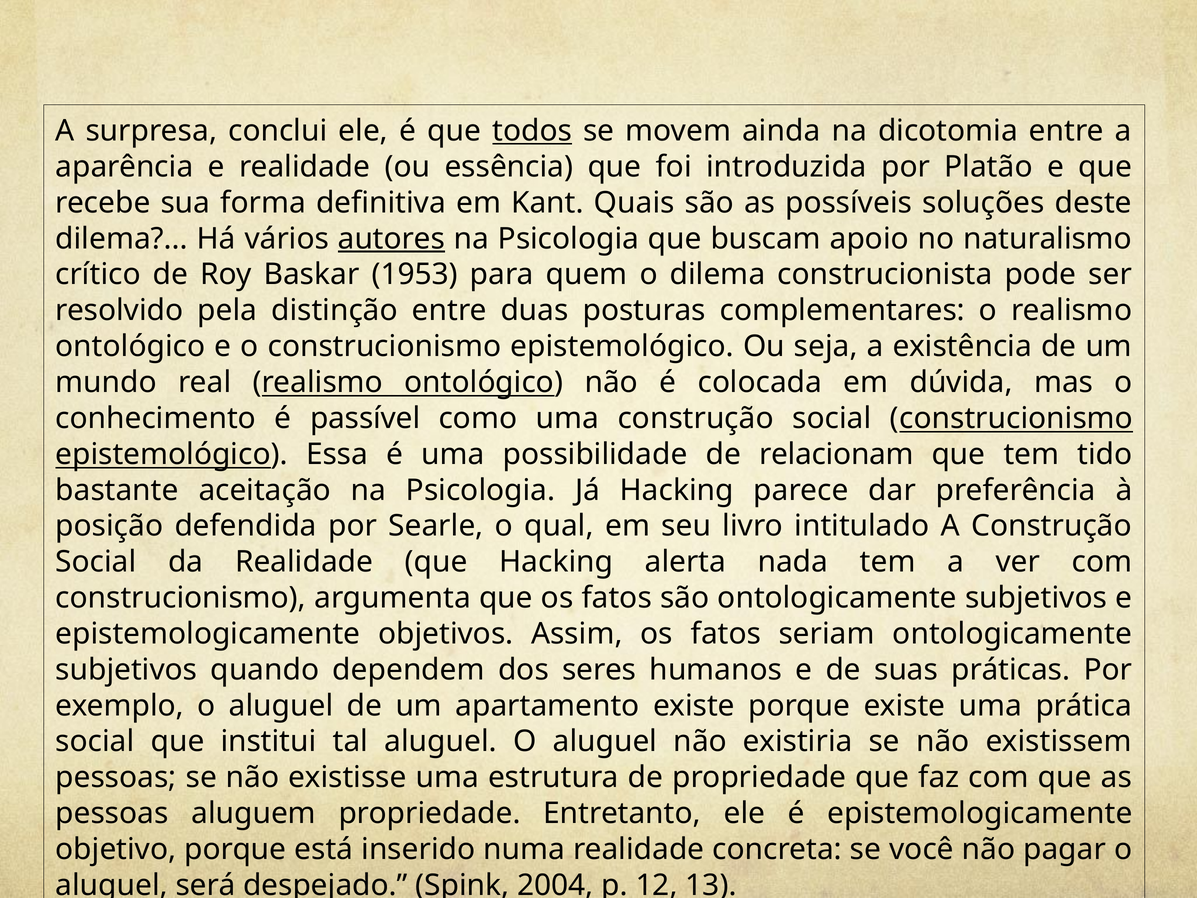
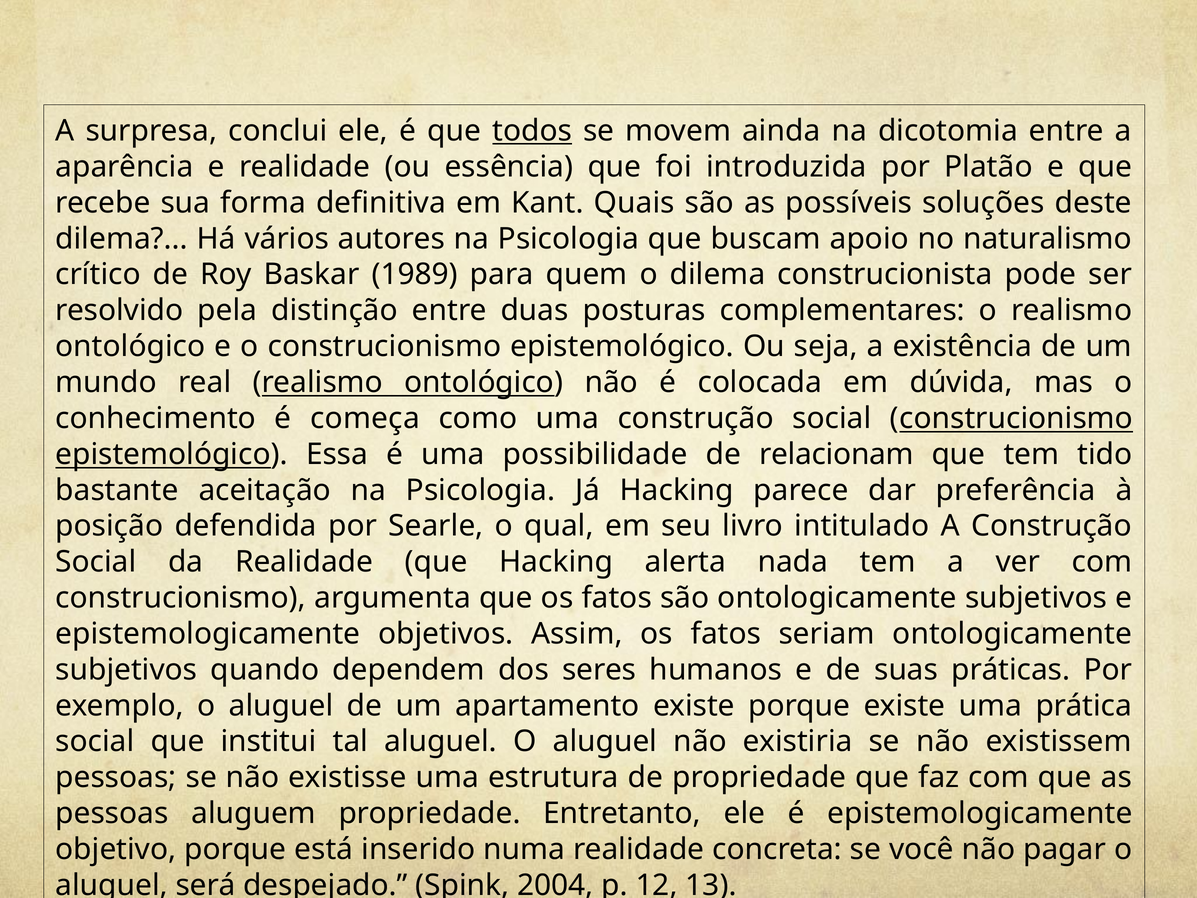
autores underline: present -> none (391, 239)
1953: 1953 -> 1989 (415, 275)
passível: passível -> começa (365, 418)
